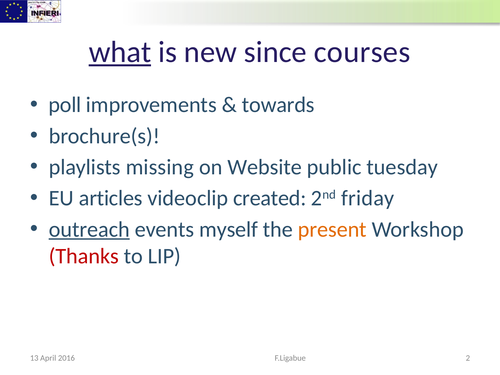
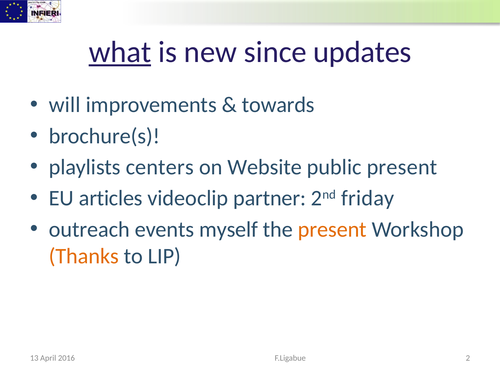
courses: courses -> updates (362, 52)
poll: poll -> will (65, 105)
missing: missing -> centers (160, 167)
public tuesday: tuesday -> present (402, 167)
created: created -> partner (270, 198)
outreach underline: present -> none (89, 229)
Thanks colour: red -> orange (84, 256)
